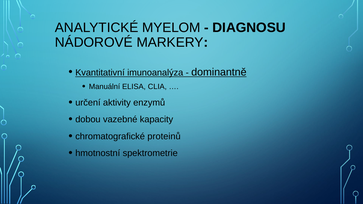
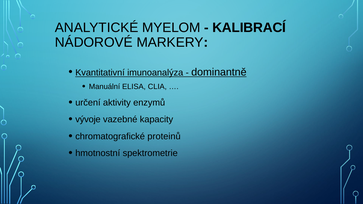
DIAGNOSU: DIAGNOSU -> KALIBRACÍ (249, 28)
dobou: dobou -> vývoje (88, 120)
